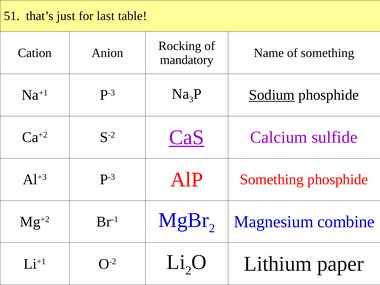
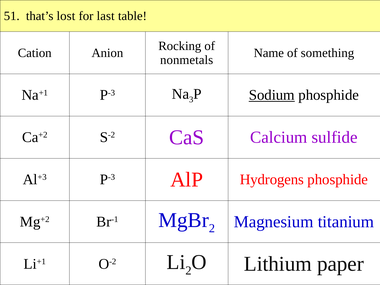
just: just -> lost (66, 16)
mandatory: mandatory -> nonmetals (187, 60)
CaS underline: present -> none (187, 137)
AlP Something: Something -> Hydrogens (272, 180)
combine: combine -> titanium (346, 222)
